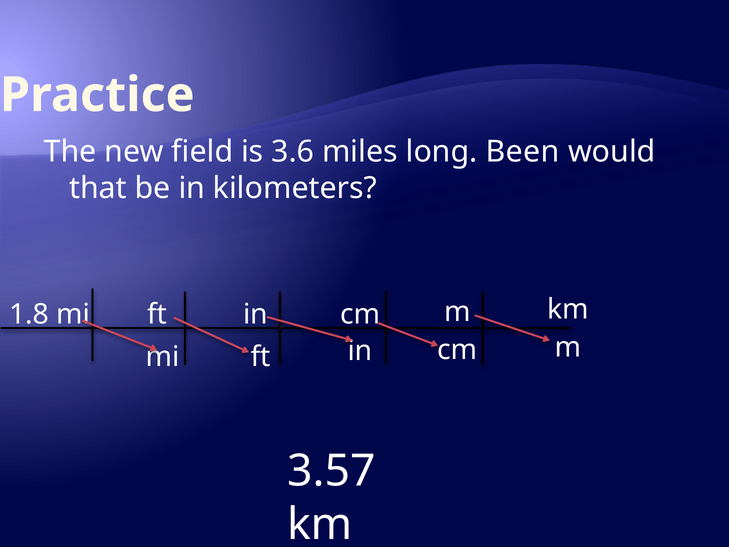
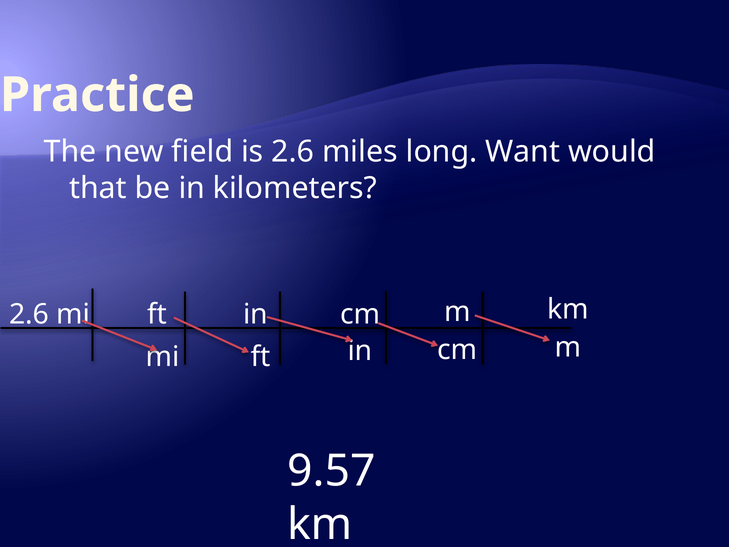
is 3.6: 3.6 -> 2.6 (293, 152)
Been: Been -> Want (523, 152)
1.8: 1.8 -> 2.6 (29, 314)
3.57: 3.57 -> 9.57 (331, 471)
